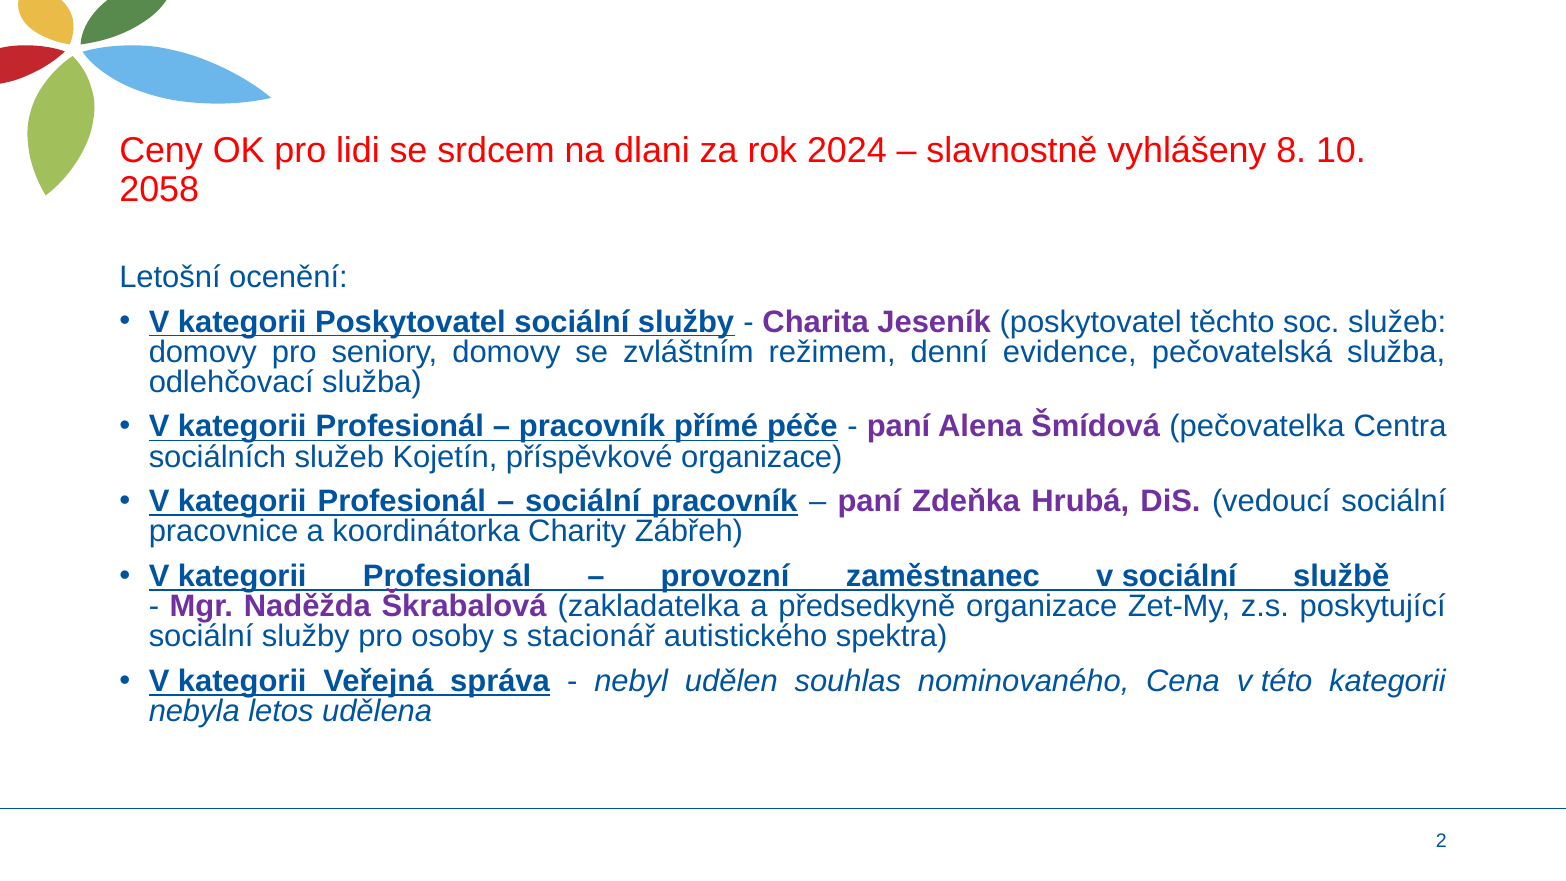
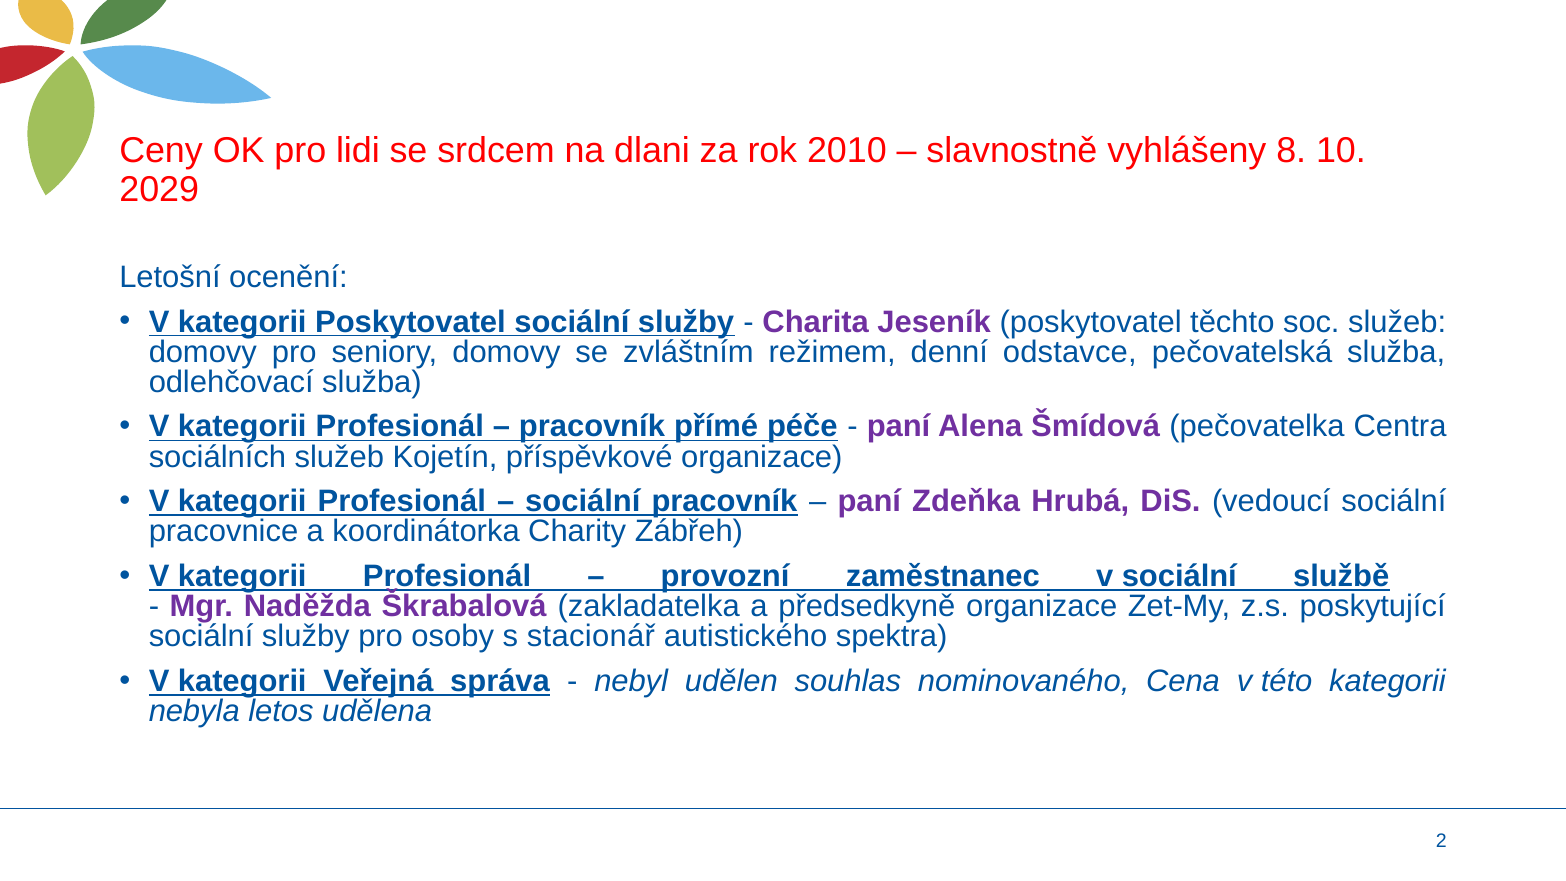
2024: 2024 -> 2010 (847, 151)
2058: 2058 -> 2029 (159, 189)
evidence: evidence -> odstavce (1070, 352)
